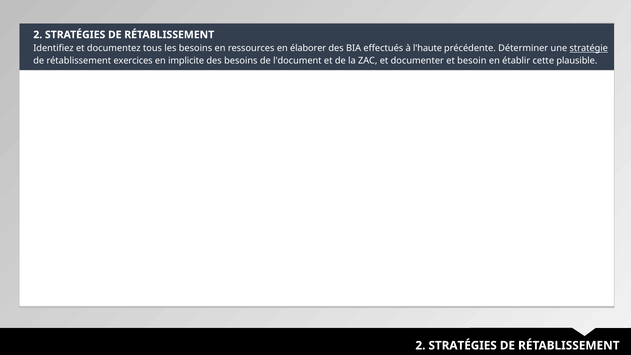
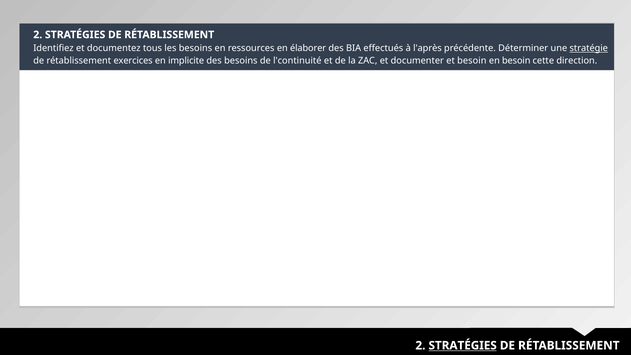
l'haute: l'haute -> l'après (427, 48)
l'document: l'document -> l'continuité (297, 61)
en établir: établir -> besoin (516, 61)
plausible: plausible -> direction (577, 61)
STRATÉGIES underline: none -> present (463, 345)
